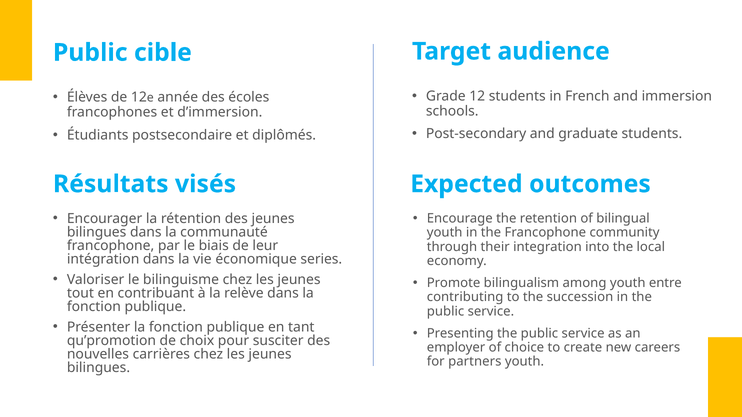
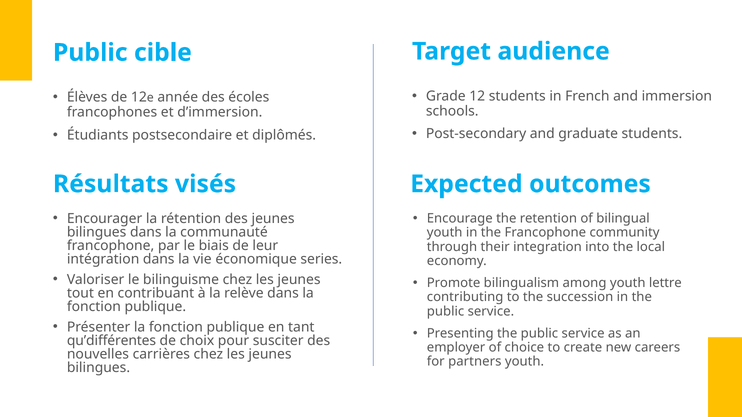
entre: entre -> lettre (665, 283)
qu’promotion: qu’promotion -> qu’différentes (112, 341)
